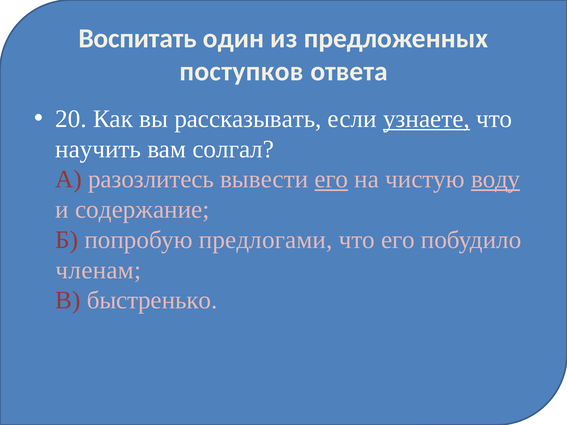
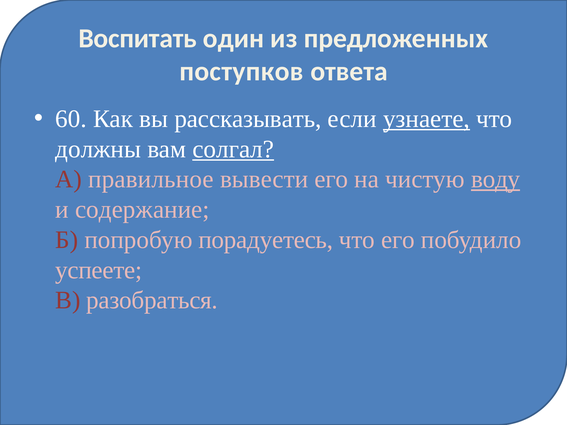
20: 20 -> 60 (71, 119)
научить: научить -> должны (98, 149)
солгал underline: none -> present (233, 149)
разозлитесь: разозлитесь -> правильное (151, 179)
его underline: present -> none (331, 179)
предлогами: предлогами -> порадуетесь (266, 240)
членам: членам -> успеете (99, 270)
быстренько: быстренько -> разобраться (152, 300)
